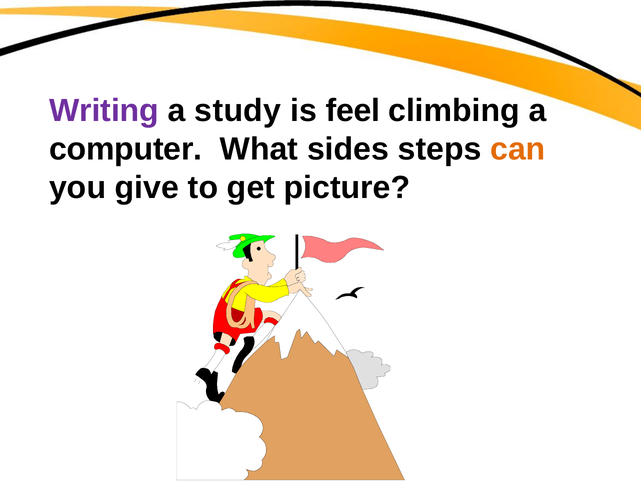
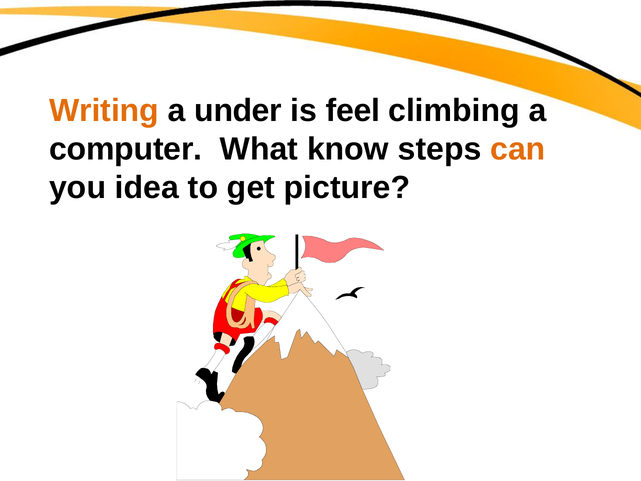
Writing colour: purple -> orange (104, 111)
study: study -> under (238, 111)
sides: sides -> know (348, 149)
give: give -> idea (147, 188)
